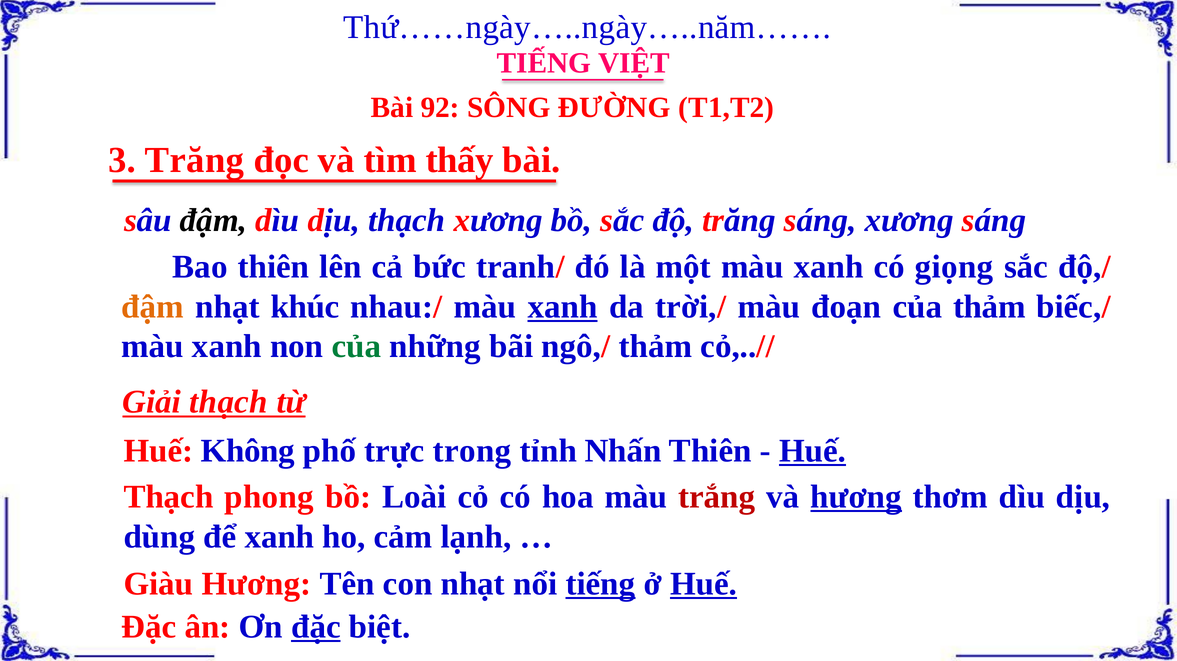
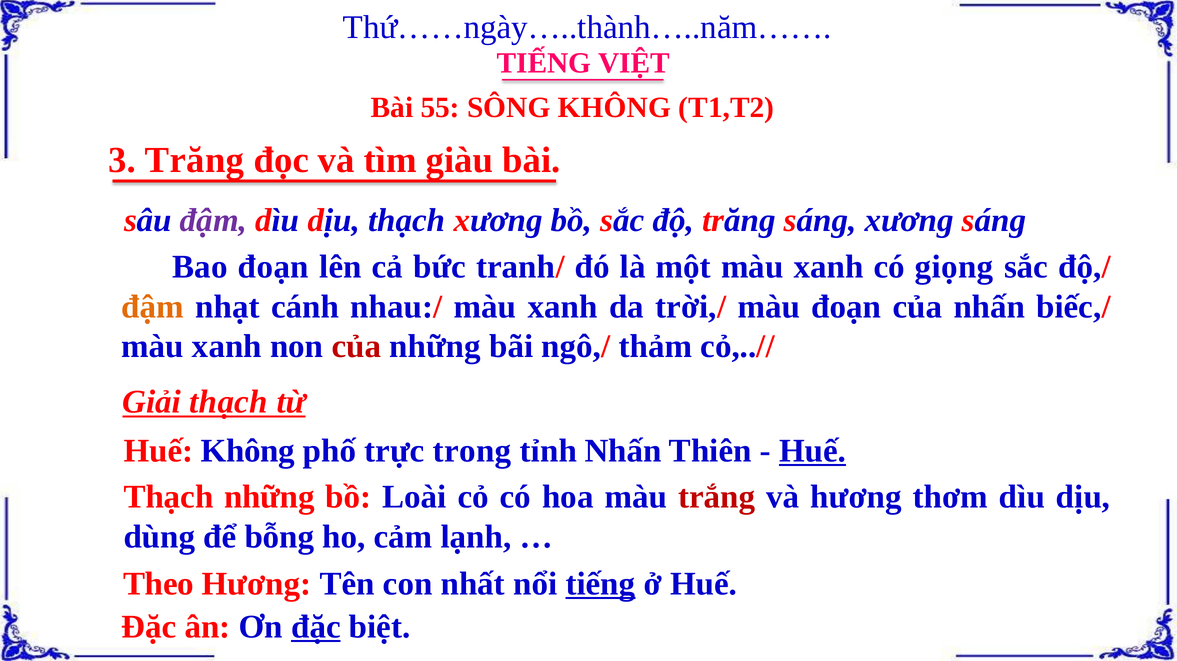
Thứ……ngày…..ngày…..năm……: Thứ……ngày…..ngày…..năm…… -> Thứ……ngày…..thành…..năm…… (587, 27)
92: 92 -> 55 (440, 108)
SÔNG ĐƯỜNG: ĐƯỜNG -> KHÔNG (614, 108)
thấy: thấy -> giàu (460, 160)
đậm colour: black -> purple (213, 220)
Bao thiên: thiên -> đoạn (273, 267)
khúc: khúc -> cánh (305, 307)
xanh underline: present -> none (563, 307)
của thảm: thảm -> nhấn (989, 307)
của colour: green -> red (356, 347)
Thạch phong: phong -> những (269, 497)
hương underline: present -> none (856, 497)
để xanh: xanh -> bỗng (279, 537)
Giàu: Giàu -> Theo (159, 584)
con nhạt: nhạt -> nhất (473, 584)
Huế underline: present -> none (704, 584)
